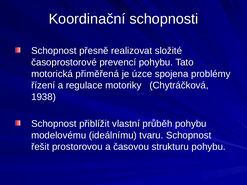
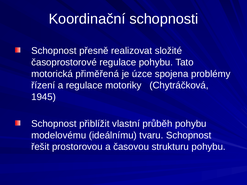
časoprostorové prevencí: prevencí -> regulace (118, 62)
1938: 1938 -> 1945 (44, 97)
